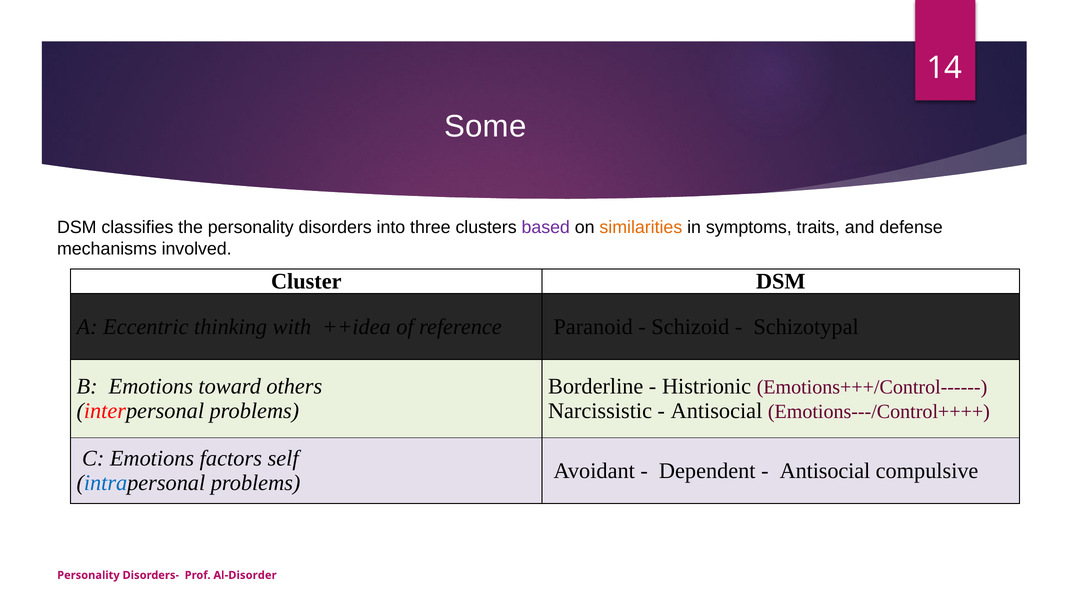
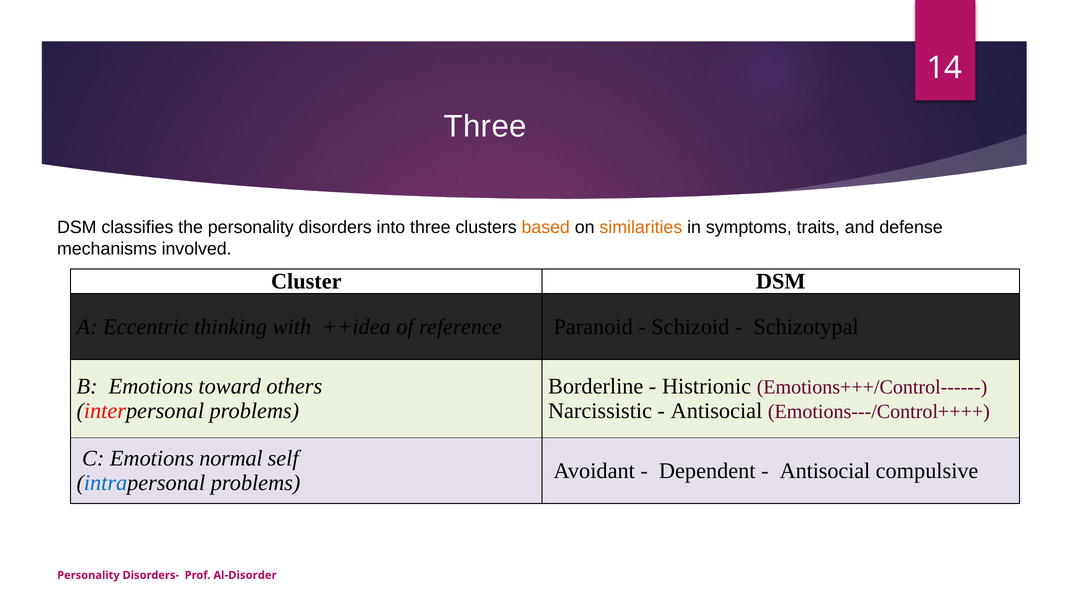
Some: Some -> Three (485, 127)
based colour: purple -> orange (546, 227)
factors: factors -> normal (231, 458)
